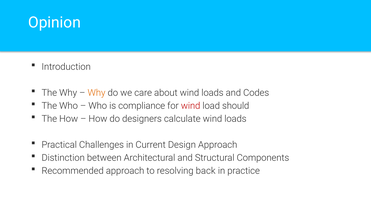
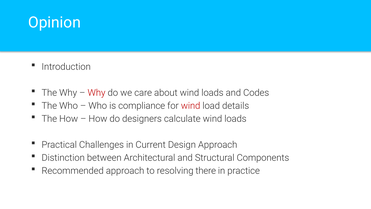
Why colour: orange -> red (97, 93)
should: should -> details (236, 106)
back: back -> there (206, 171)
